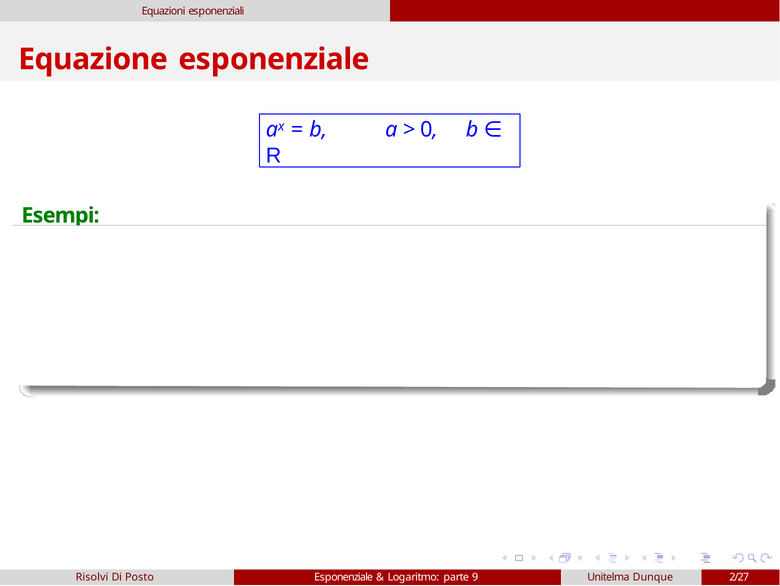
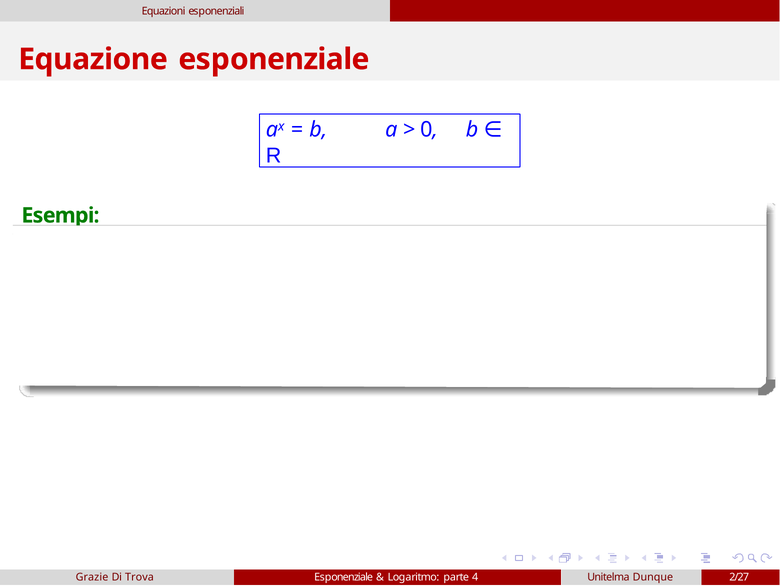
Risolvi: Risolvi -> Grazie (92, 577)
Posto: Posto -> Trova (139, 577)
9: 9 -> 4 (475, 577)
